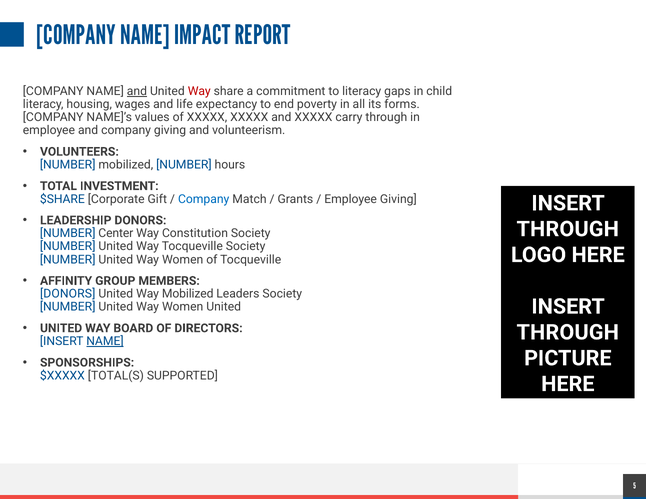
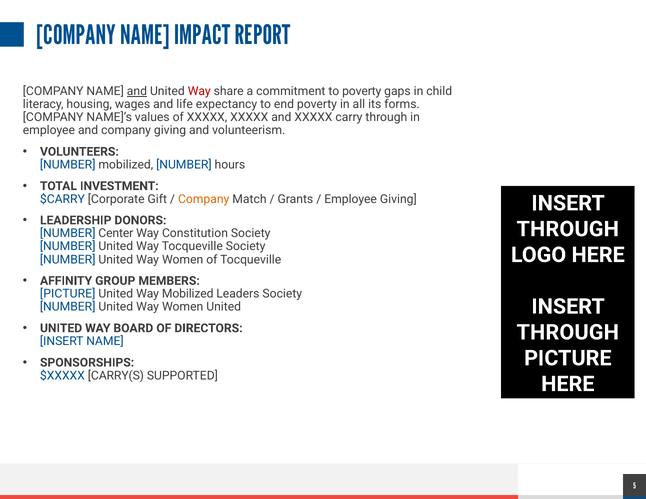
to literacy: literacy -> poverty (362, 91)
$SHARE: $SHARE -> $CARRY (62, 199)
Company colour: blue -> orange (204, 199)
DONORS: DONORS -> PICTURE (68, 294)
NAME underline: present -> none (105, 341)
TOTAL(S: TOTAL(S -> CARRY(S (116, 376)
